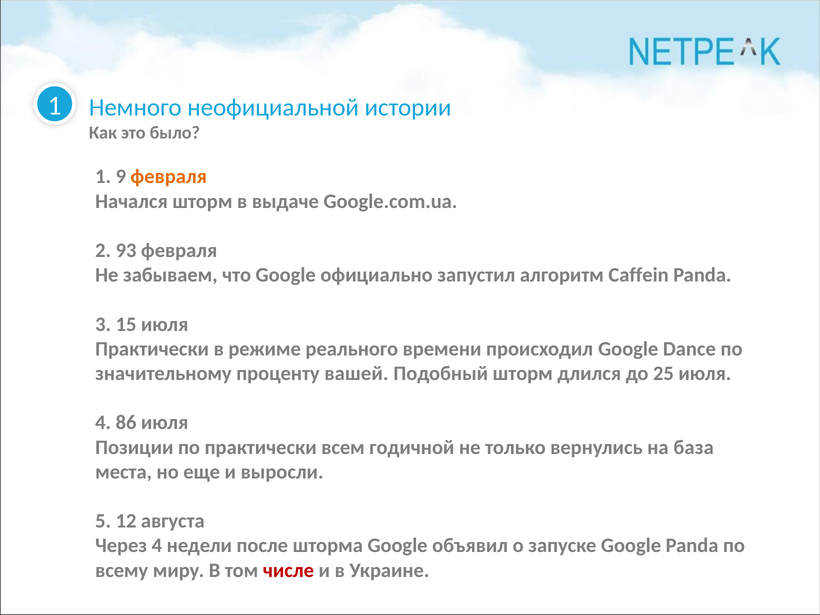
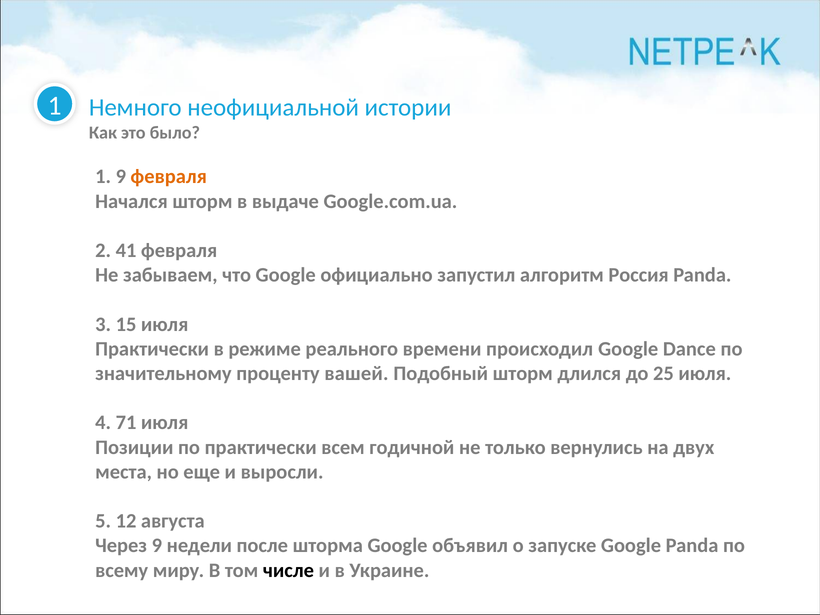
93: 93 -> 41 (126, 251)
Caffein: Caffein -> Россия (639, 275)
86: 86 -> 71 (126, 423)
база: база -> двух (694, 447)
Через 4: 4 -> 9 (157, 546)
числе colour: red -> black (288, 570)
